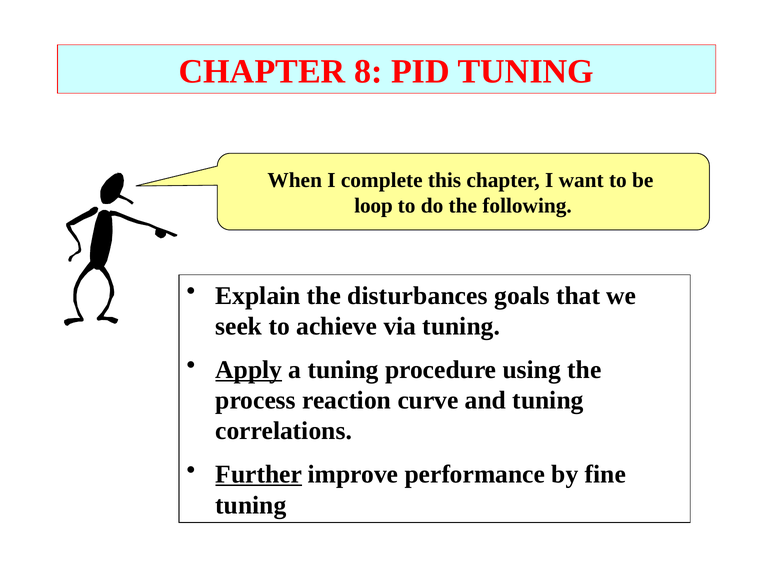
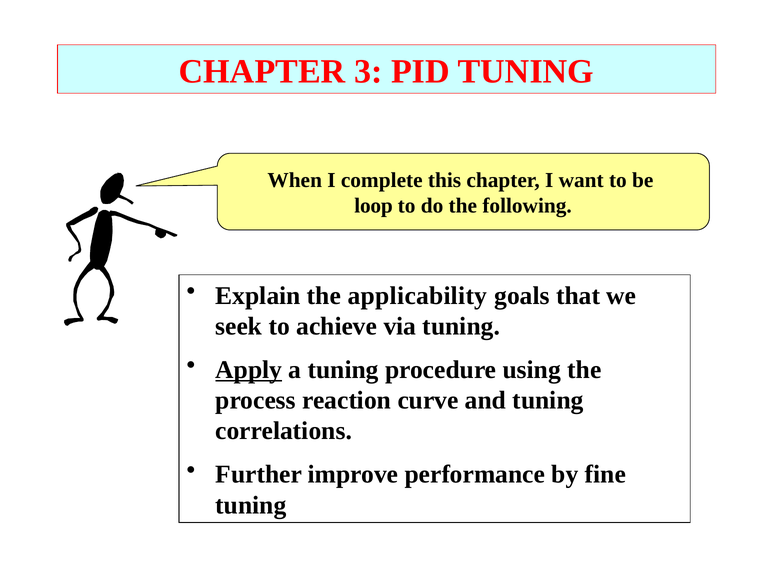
8: 8 -> 3 (368, 71)
disturbances: disturbances -> applicability (418, 296)
Further underline: present -> none (259, 475)
